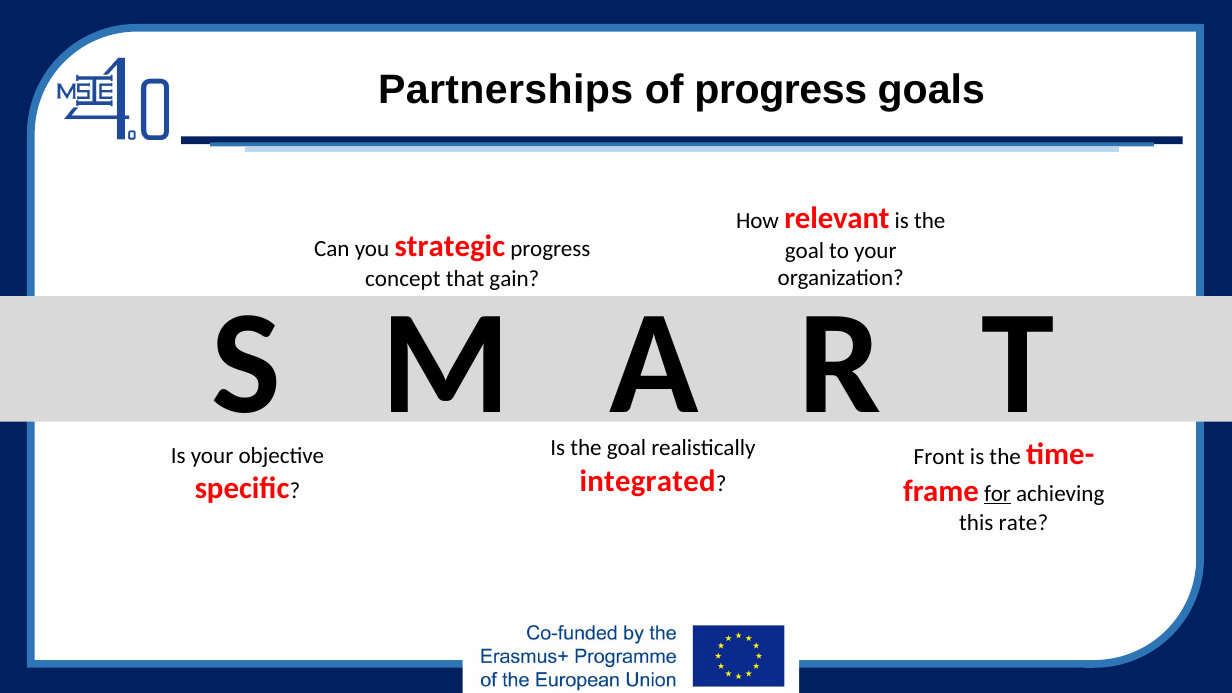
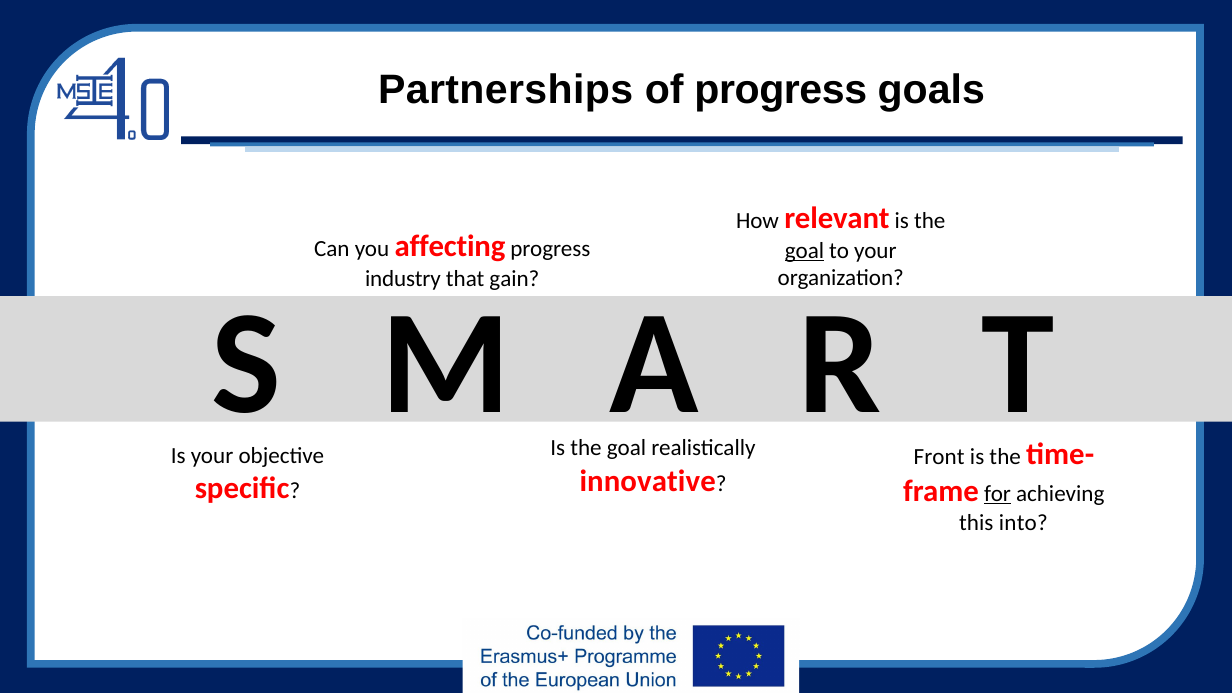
strategic: strategic -> affecting (450, 247)
goal underline: none -> present (804, 250)
concept: concept -> industry (403, 278)
integrated: integrated -> innovative (648, 481)
rate: rate -> into (1023, 523)
